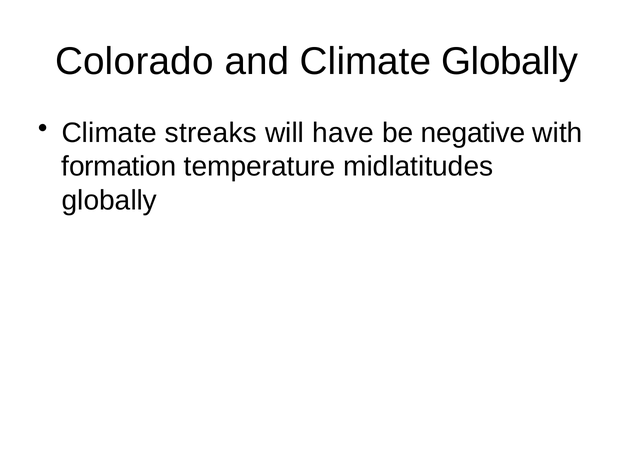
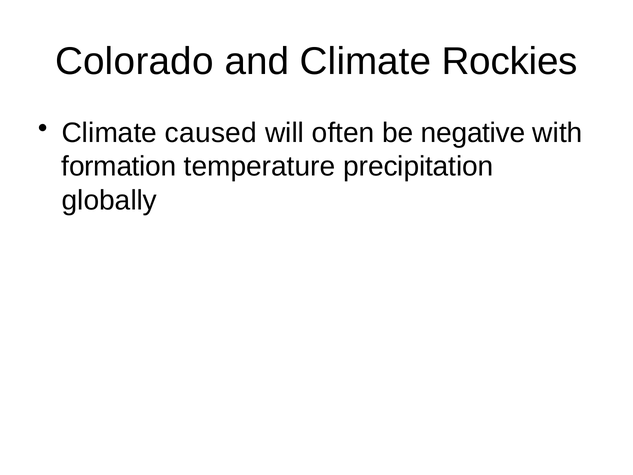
Climate Globally: Globally -> Rockies (510, 61)
streaks: streaks -> caused (211, 133)
have: have -> often (343, 133)
midlatitudes: midlatitudes -> precipitation (418, 167)
